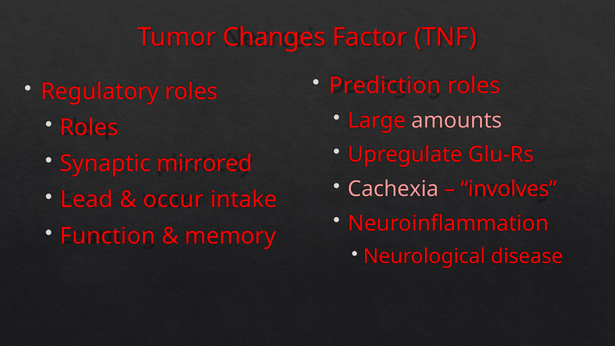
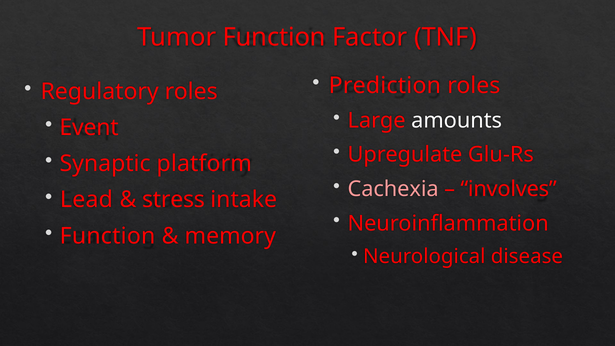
Tumor Changes: Changes -> Function (274, 37)
amounts colour: pink -> white (457, 120)
Roles: Roles -> Event (89, 128)
mirrored: mirrored -> platform (204, 164)
occur: occur -> stress (173, 200)
